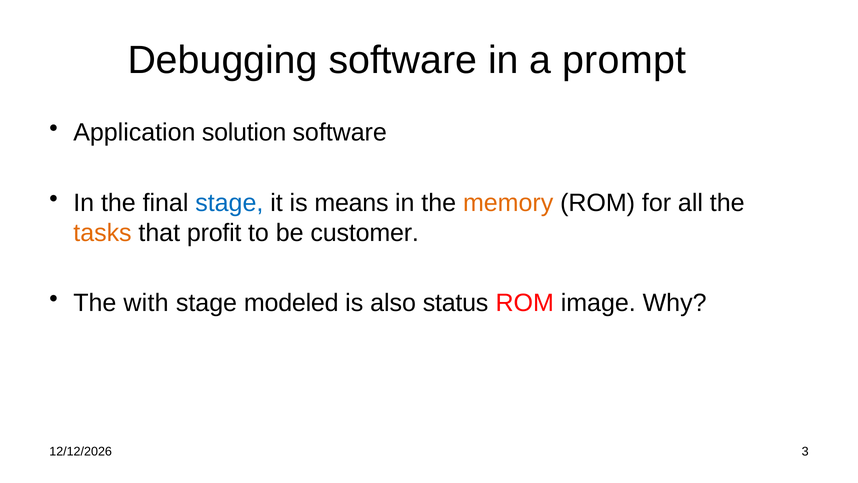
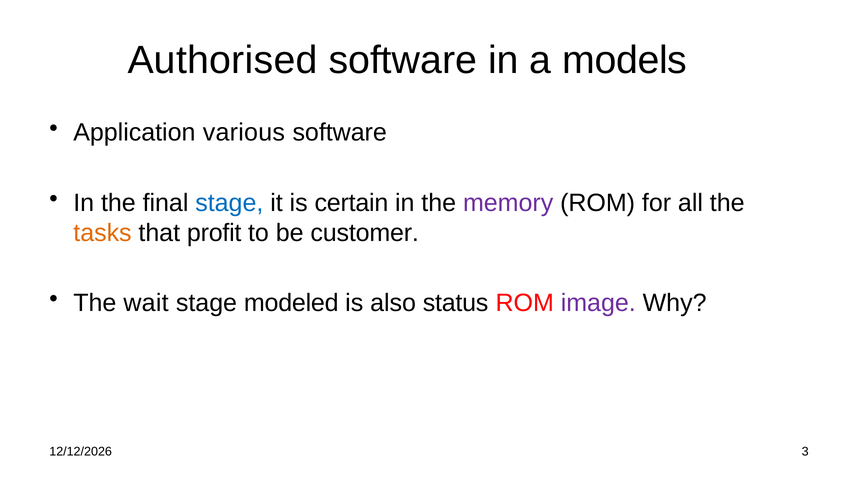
Debugging: Debugging -> Authorised (222, 60)
prompt: prompt -> models (625, 60)
solution: solution -> various (244, 133)
means: means -> certain (351, 203)
memory colour: orange -> purple (508, 203)
with: with -> wait (146, 303)
image colour: black -> purple (598, 303)
